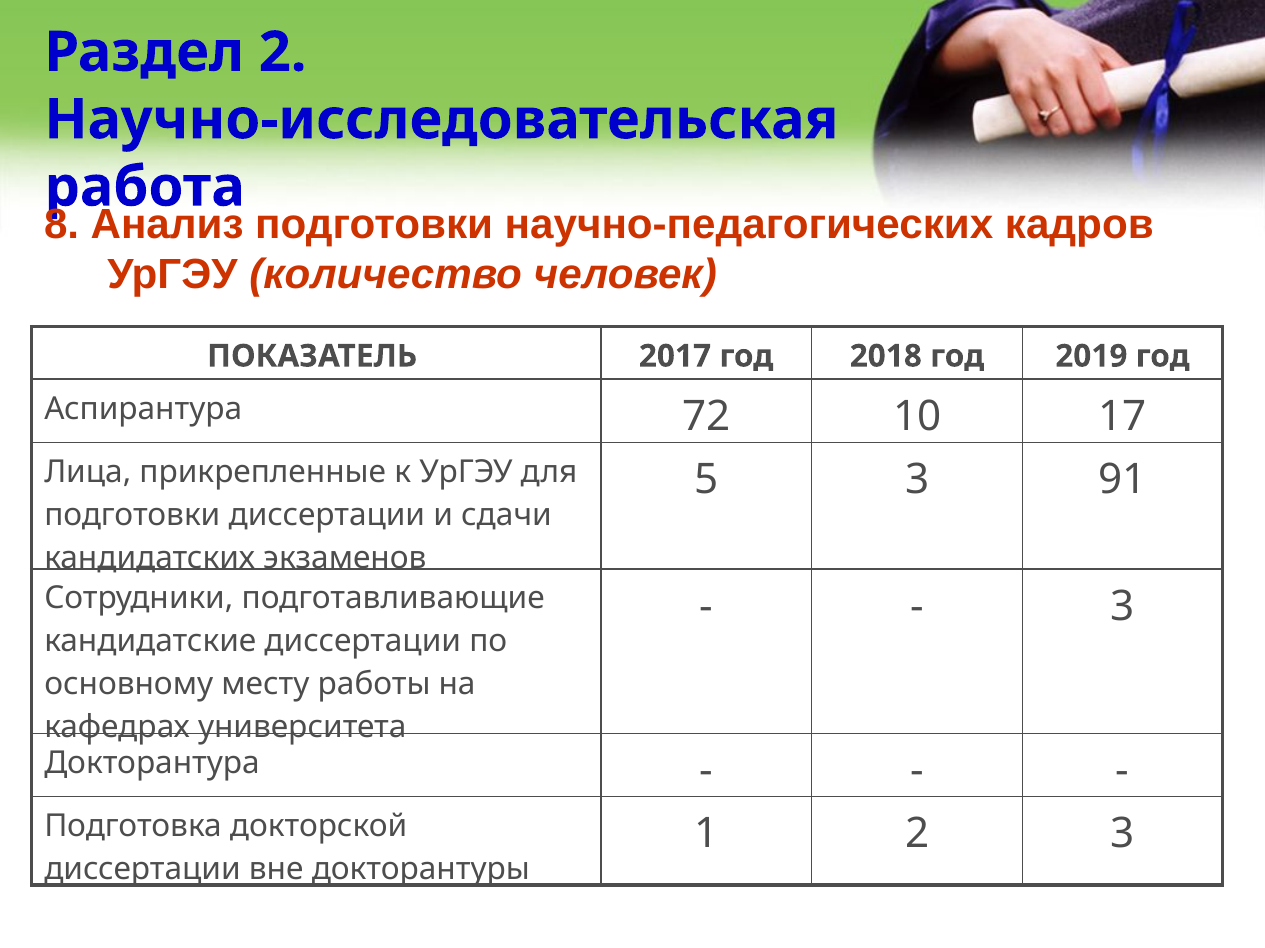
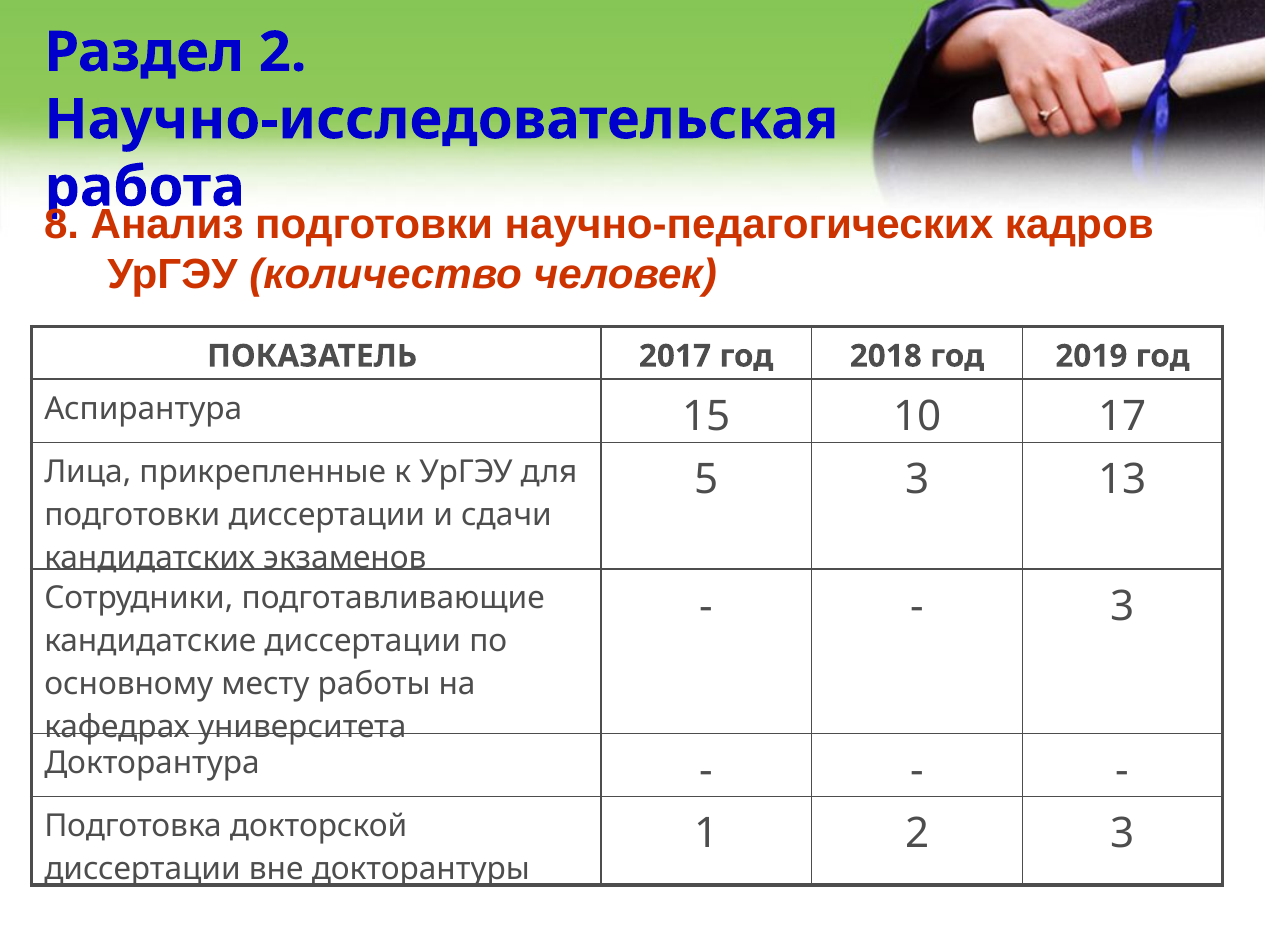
72: 72 -> 15 (706, 417)
91: 91 -> 13 (1123, 480)
